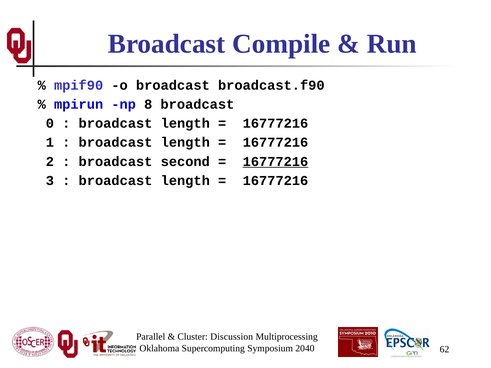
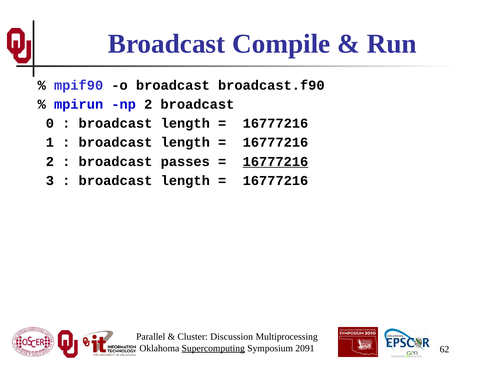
np 8: 8 -> 2 (148, 104)
second: second -> passes (185, 162)
Supercomputing underline: none -> present (213, 348)
2040: 2040 -> 2091 (305, 348)
